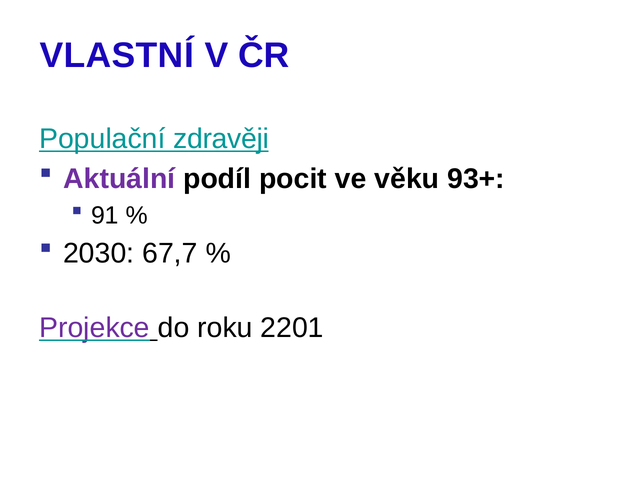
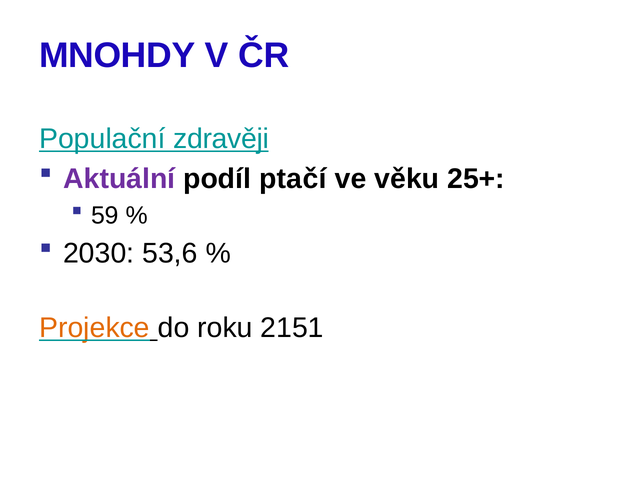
VLASTNÍ: VLASTNÍ -> MNOHDY (117, 55)
pocit: pocit -> ptačí (293, 179)
93+: 93+ -> 25+ (476, 179)
91: 91 -> 59 (105, 215)
67,7: 67,7 -> 53,6 (170, 253)
Projekce colour: purple -> orange (94, 328)
2201: 2201 -> 2151 (292, 328)
